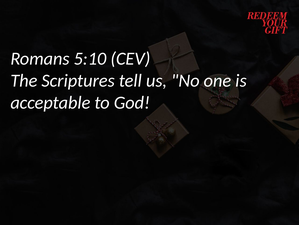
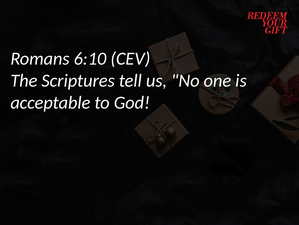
5:10: 5:10 -> 6:10 (90, 59)
